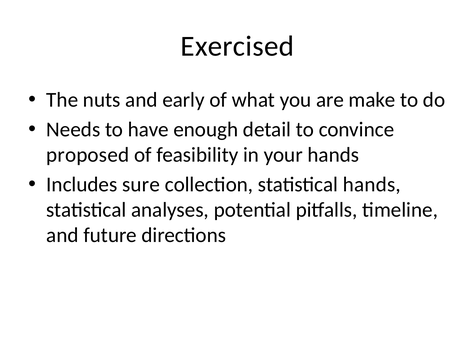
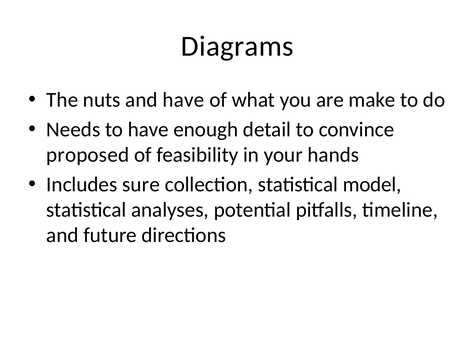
Exercised: Exercised -> Diagrams (237, 46)
and early: early -> have (183, 100)
statistical hands: hands -> model (372, 184)
